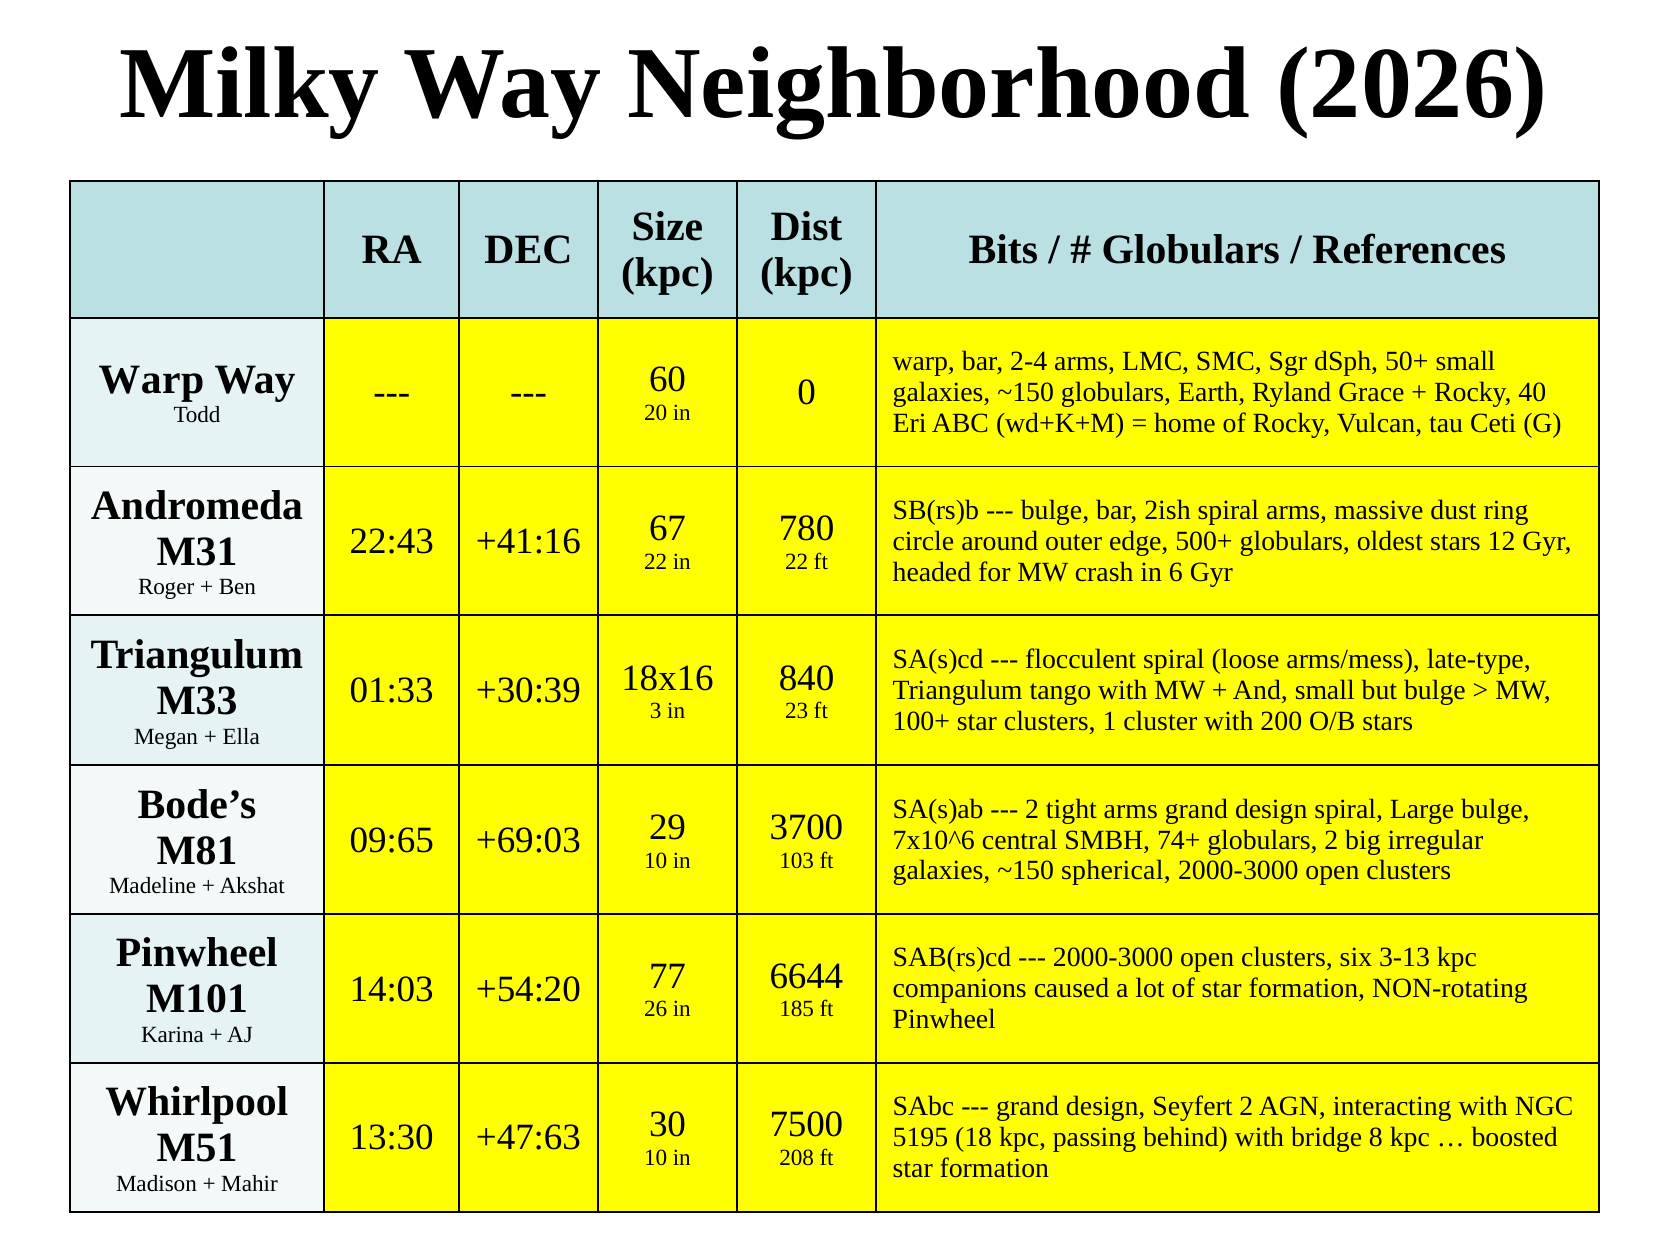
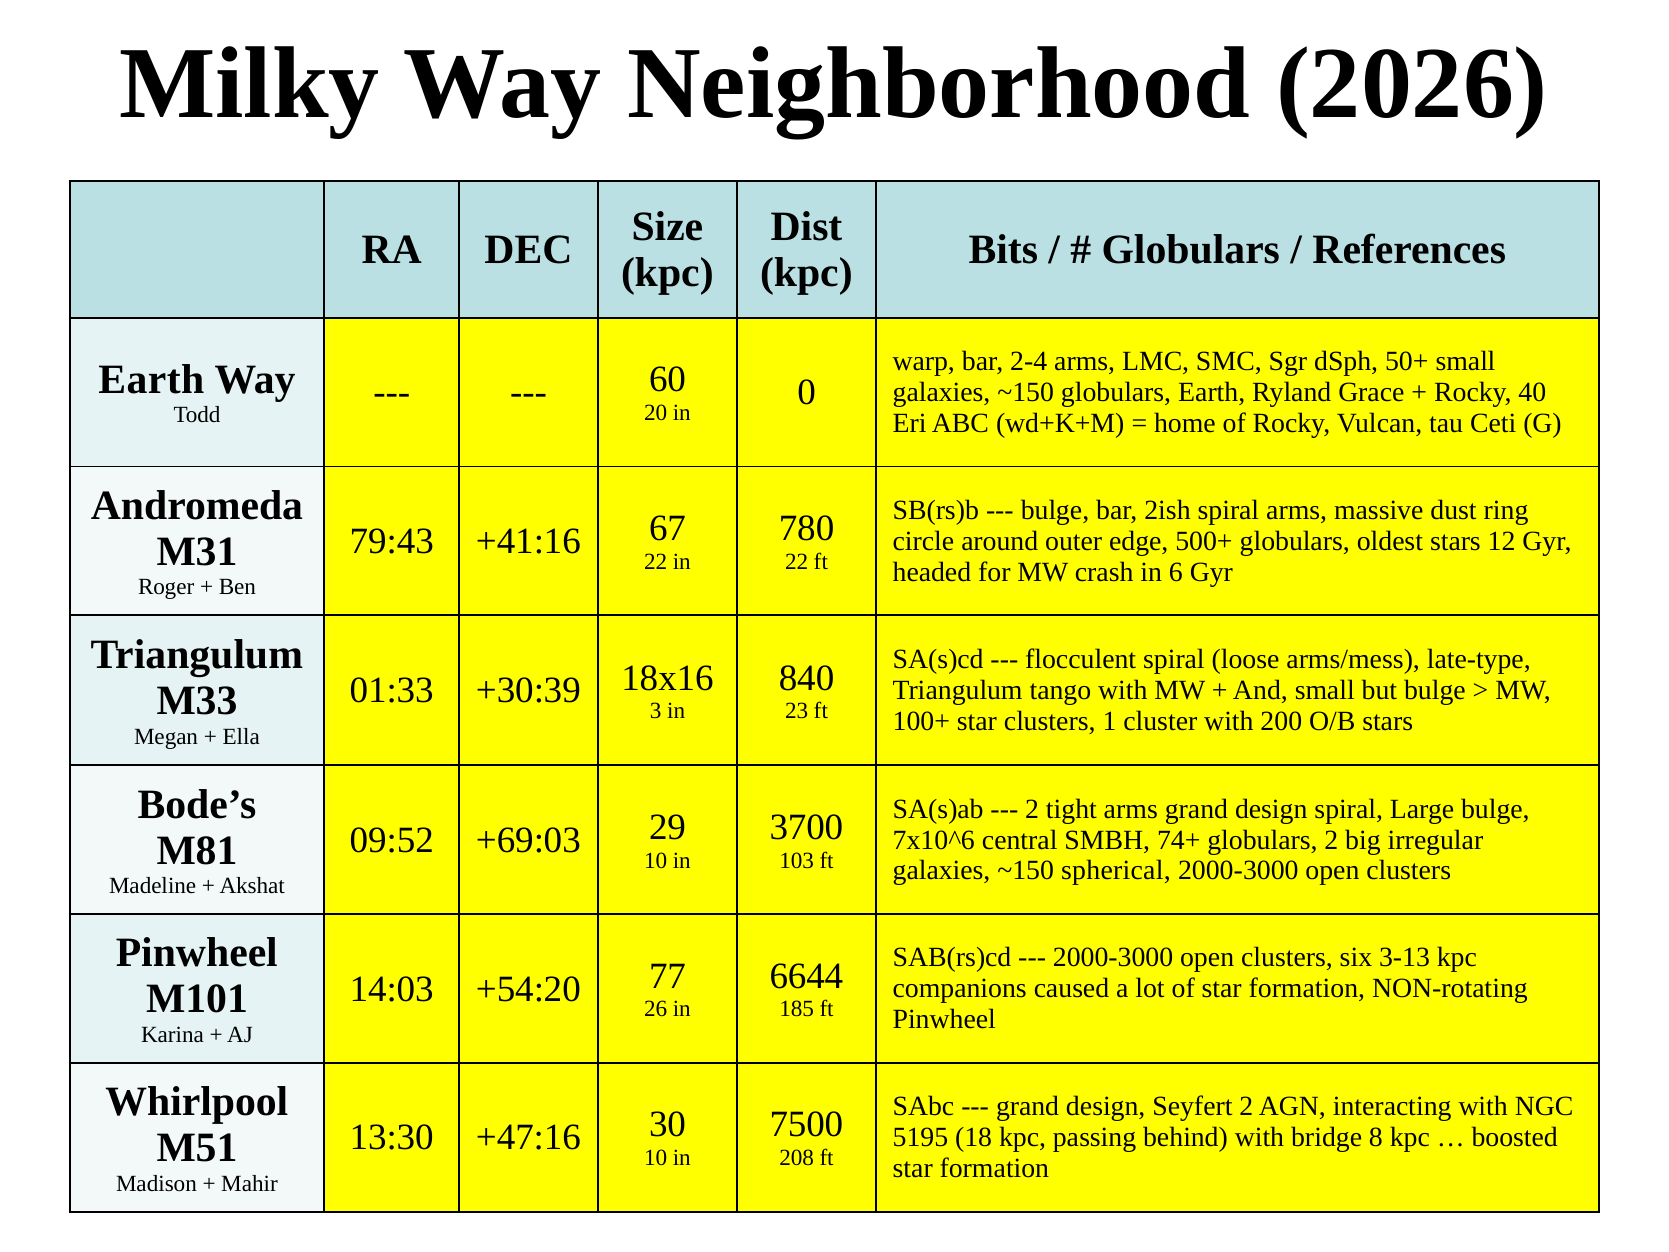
Warp: Warp -> Earth (151, 380)
22:43: 22:43 -> 79:43 (392, 541)
09:65: 09:65 -> 09:52 (392, 840)
+47:63: +47:63 -> +47:16 (528, 1137)
